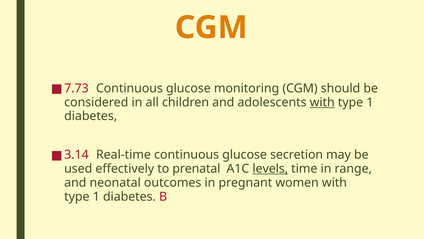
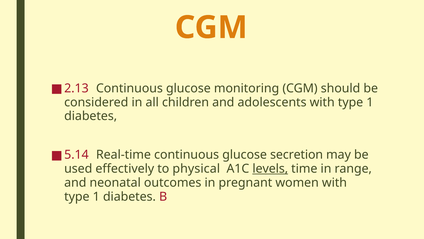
7.73: 7.73 -> 2.13 (76, 88)
with underline: present -> none (322, 102)
3.14: 3.14 -> 5.14 (76, 154)
prenatal: prenatal -> physical (196, 168)
